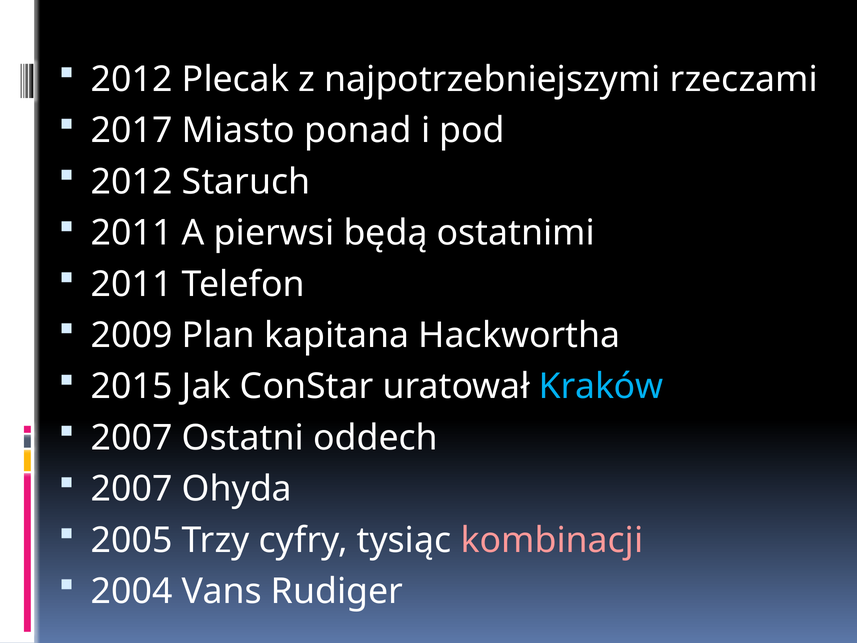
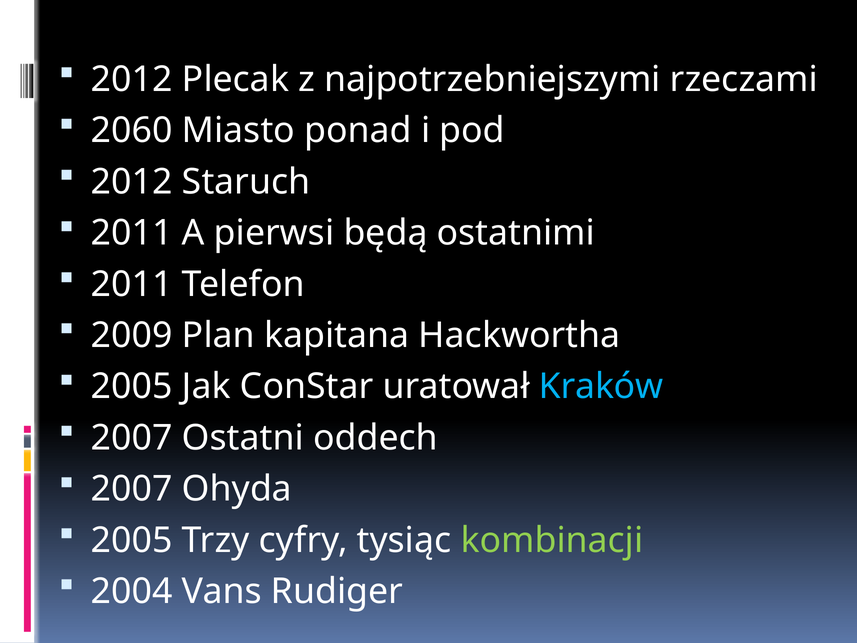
2017: 2017 -> 2060 (132, 131)
2015: 2015 -> 2005 (132, 386)
kombinacji colour: pink -> light green (552, 540)
